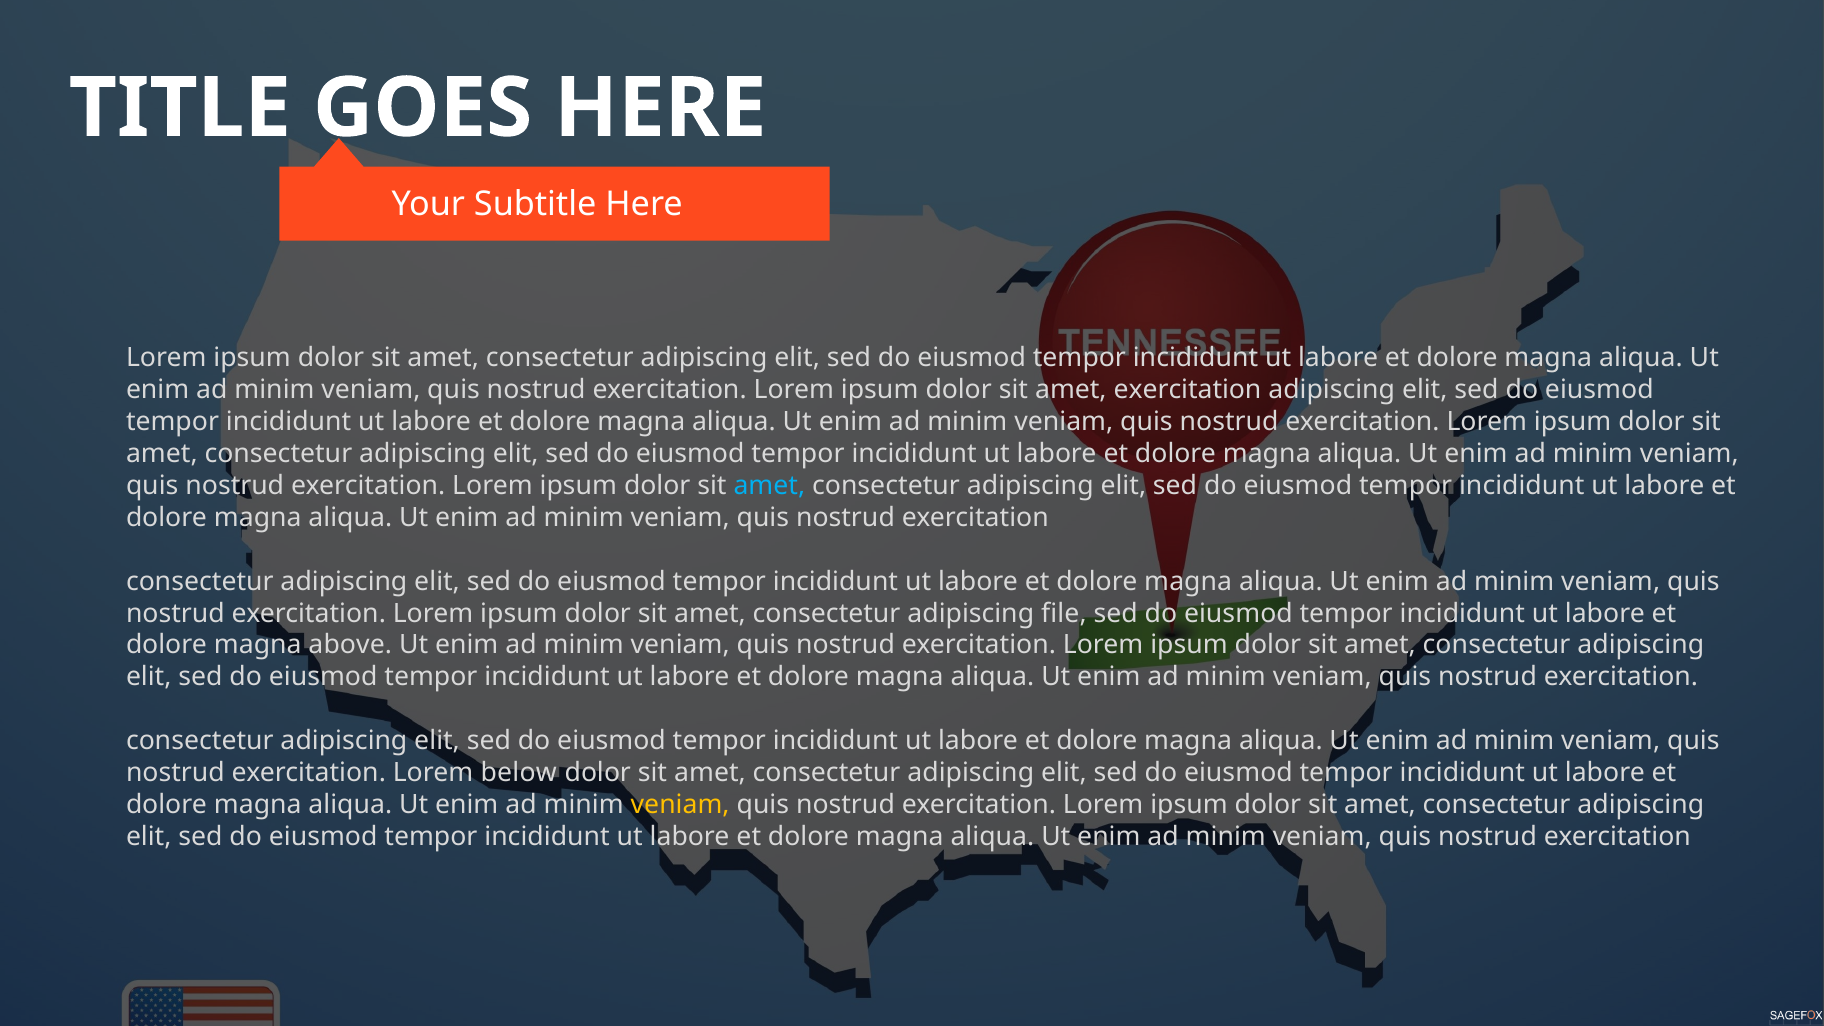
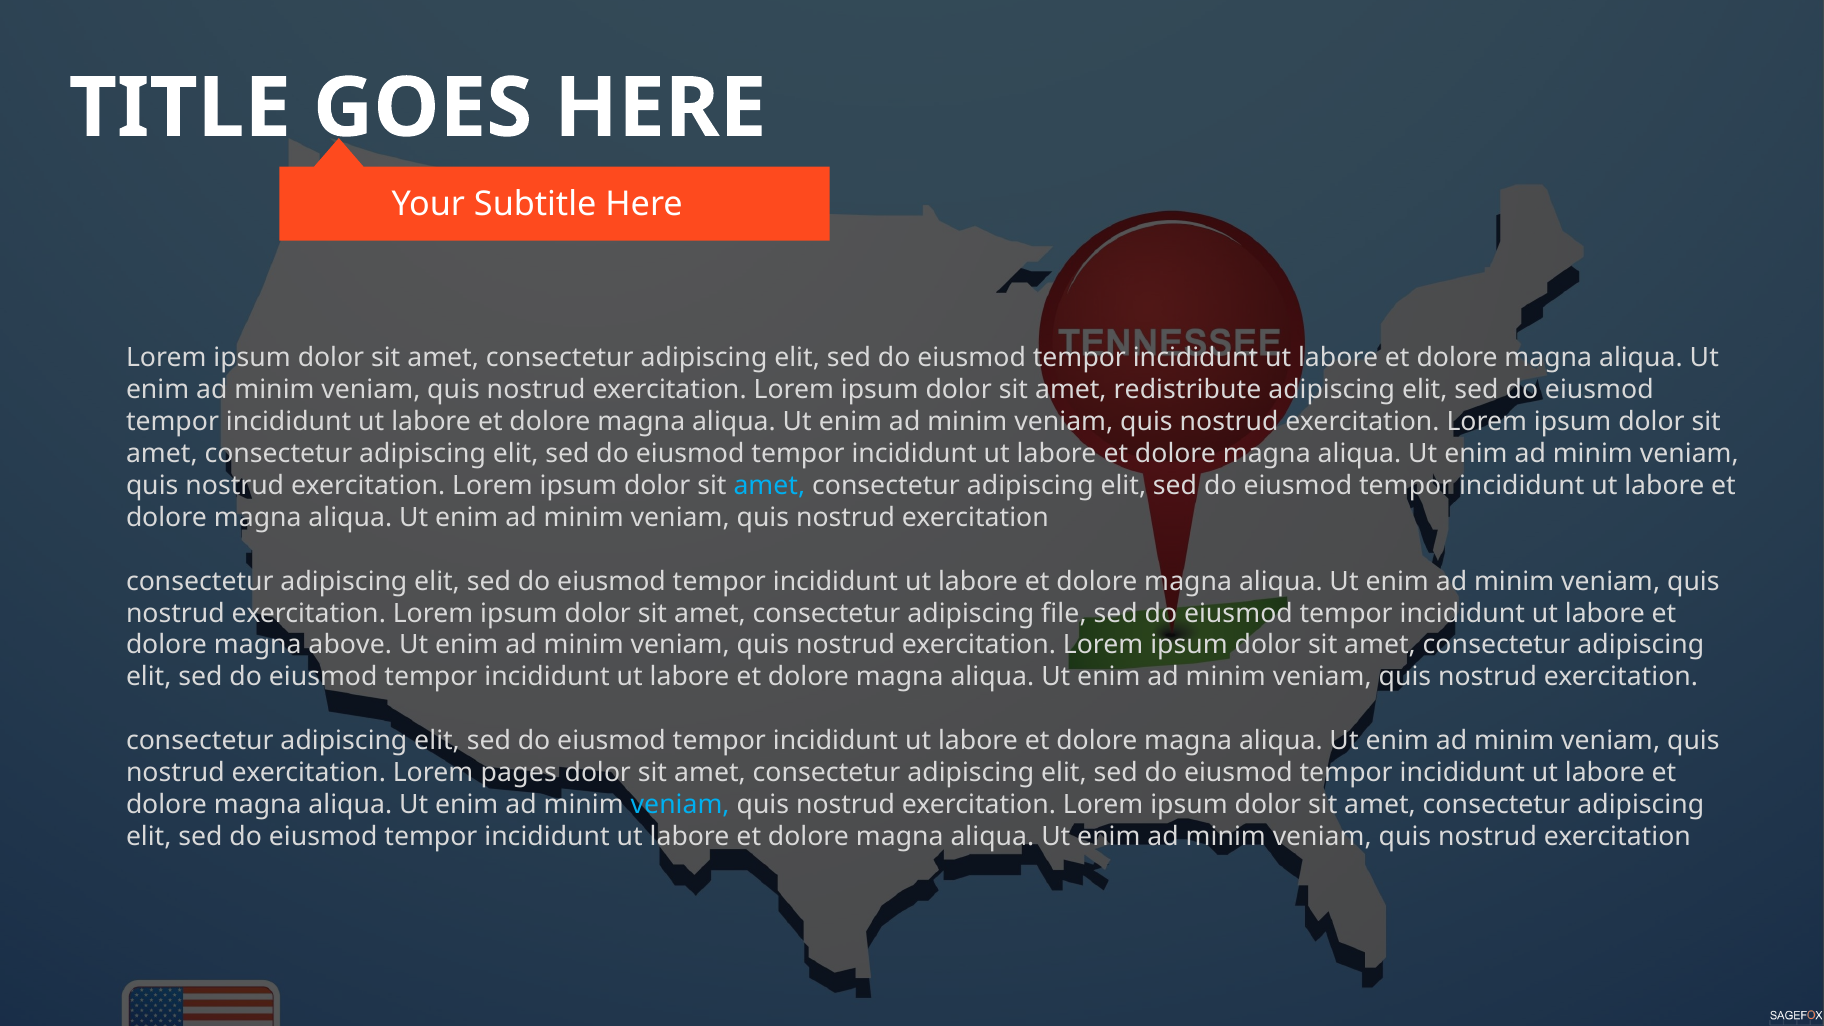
amet exercitation: exercitation -> redistribute (1187, 390)
below: below -> pages (519, 773)
veniam colour: yellow -> light blue (680, 805)
